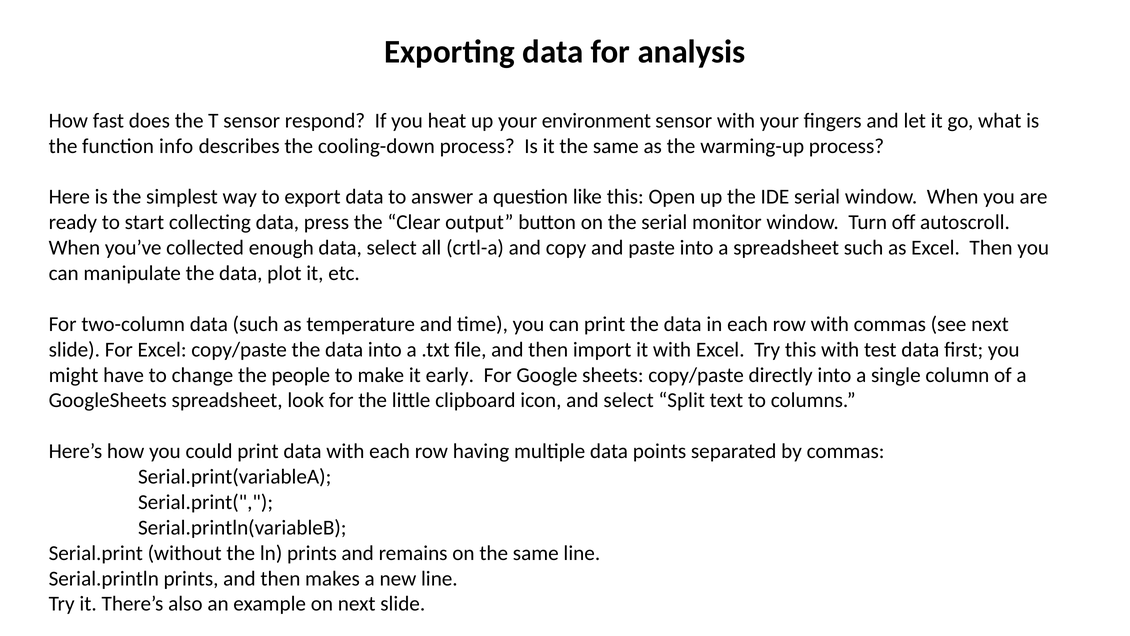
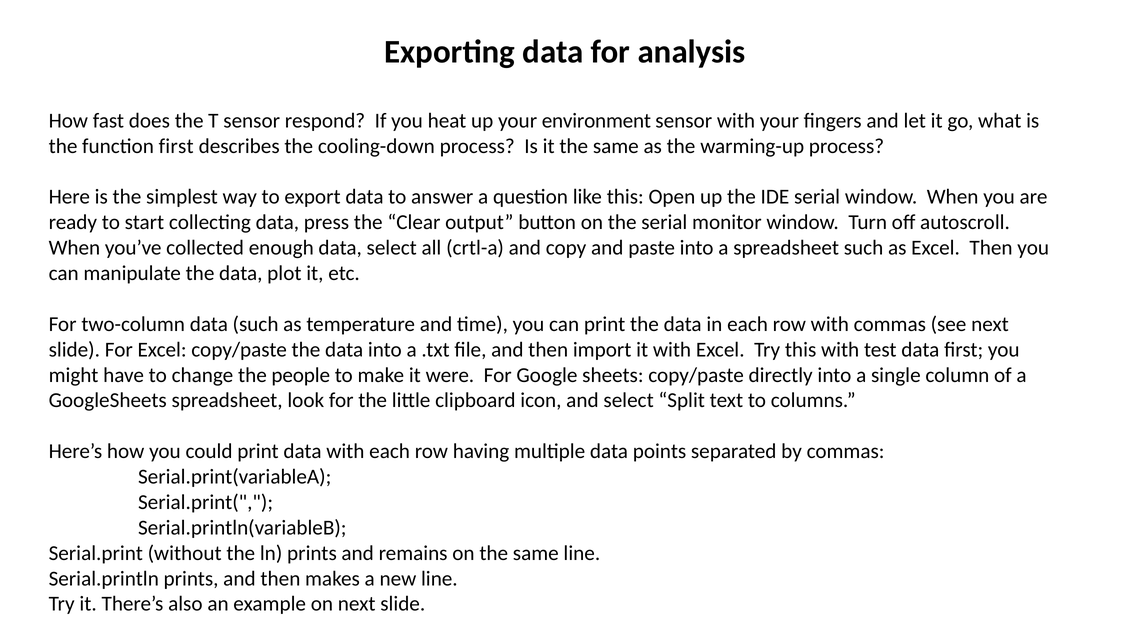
function info: info -> first (176, 146)
early: early -> were (450, 375)
